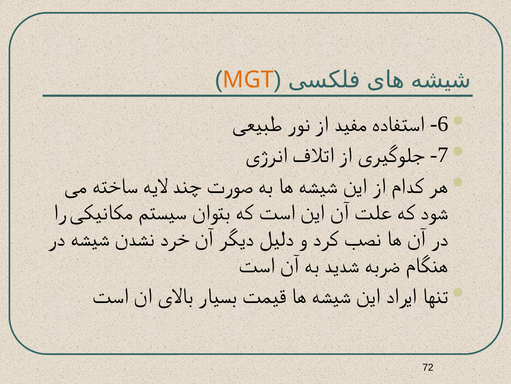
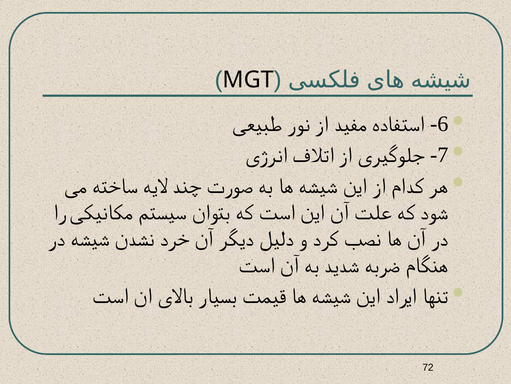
MGT colour: orange -> black (248, 80)
